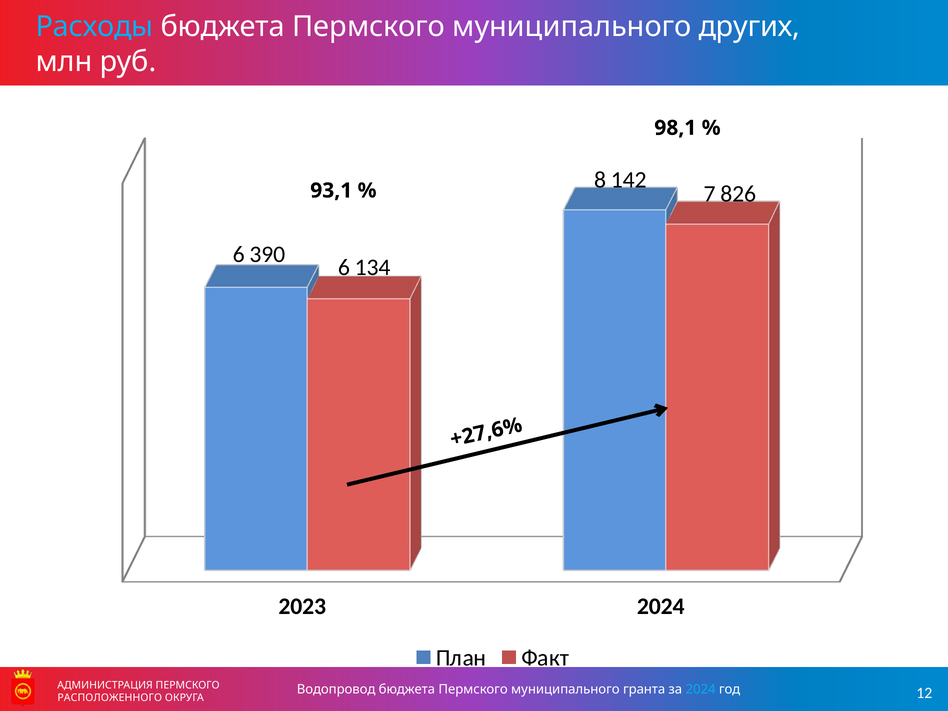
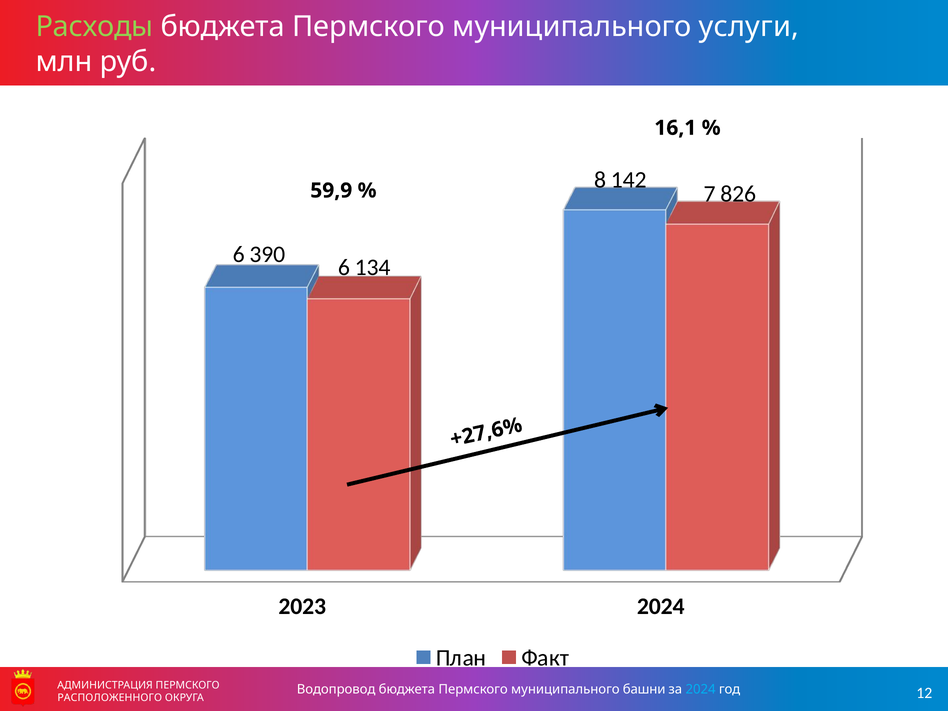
Расходы colour: light blue -> light green (94, 27)
других: других -> услуги (749, 27)
98,1: 98,1 -> 16,1 (675, 128)
93,1: 93,1 -> 59,9 (331, 191)
гранта: гранта -> башни (644, 689)
